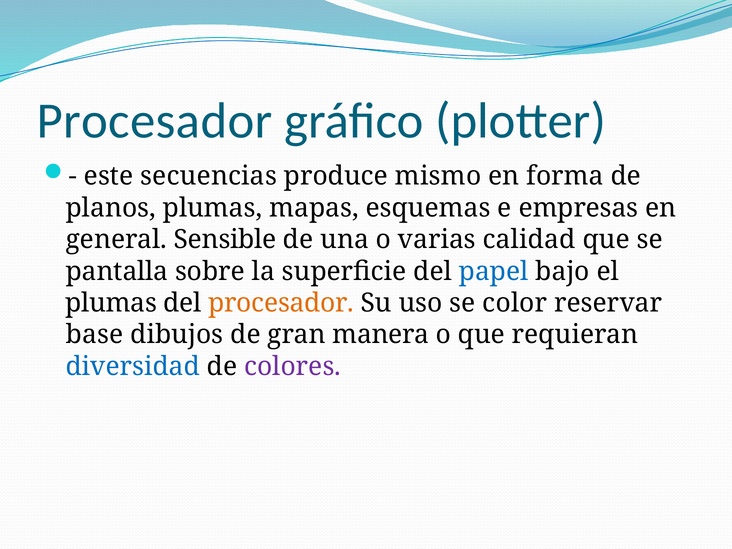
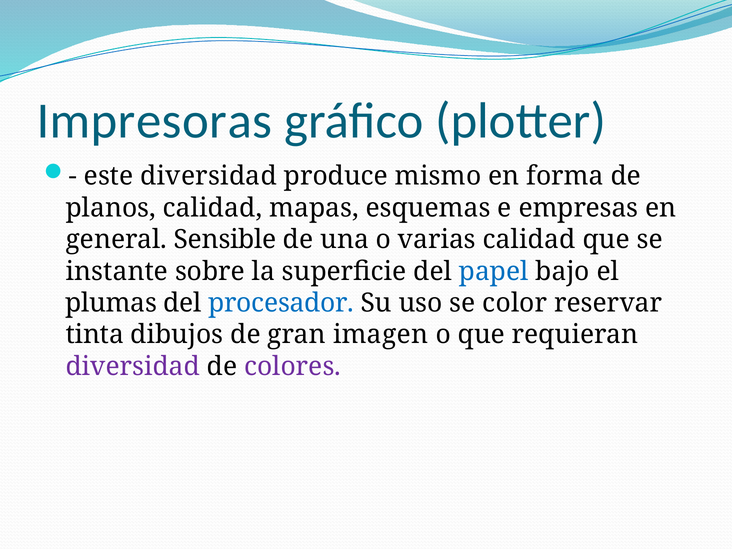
Procesador: Procesador -> Impresoras (154, 121)
este secuencias: secuencias -> diversidad (209, 176)
planos plumas: plumas -> calidad (213, 208)
pantalla: pantalla -> instante (117, 271)
procesador colour: orange -> blue (281, 303)
base: base -> tinta (95, 335)
manera: manera -> imagen (381, 335)
diversidad colour: blue -> purple (133, 366)
